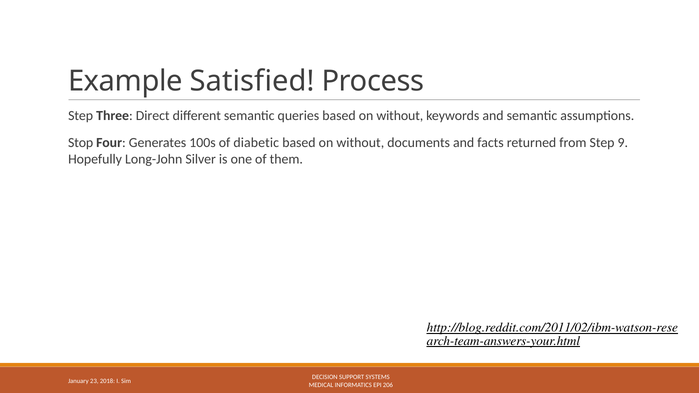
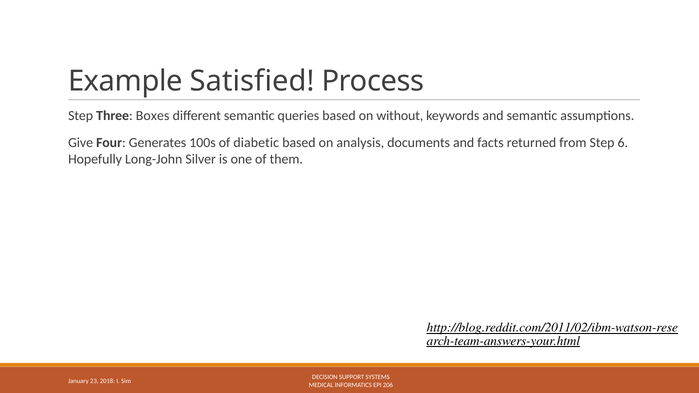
Direct: Direct -> Boxes (153, 116)
Stop: Stop -> Give (81, 143)
without: without -> analysis (360, 143)
9: 9 -> 6 (623, 143)
